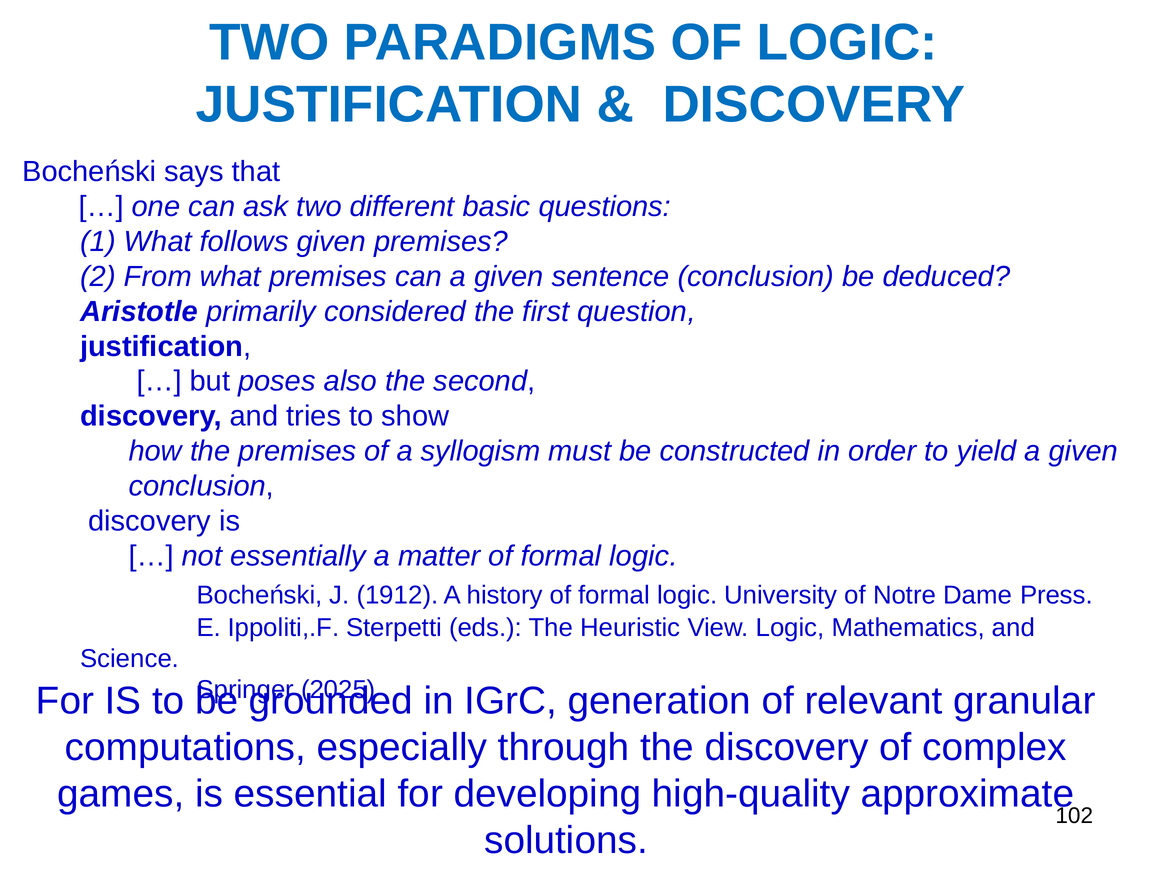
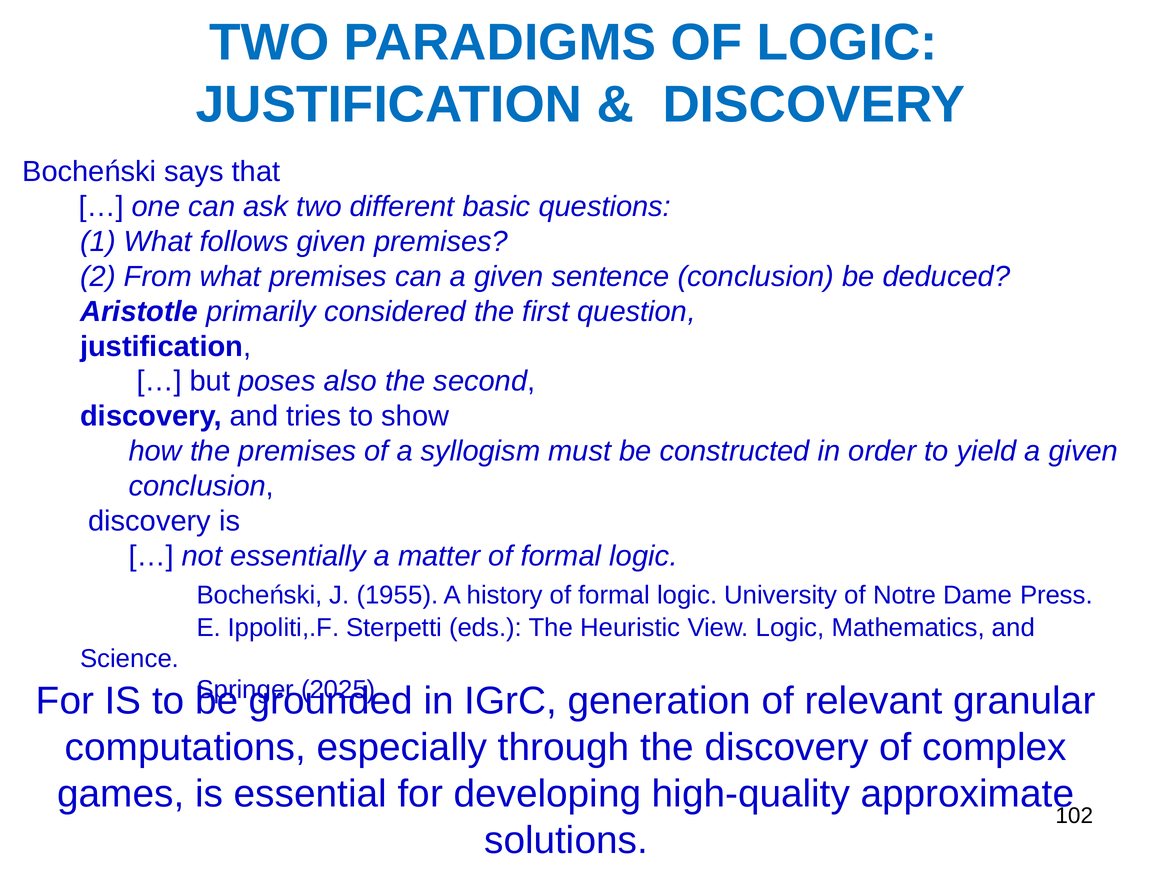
1912: 1912 -> 1955 (397, 595)
